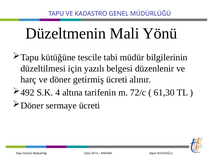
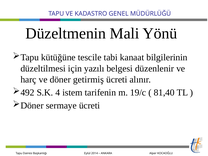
müdür: müdür -> kanaat (132, 57)
altına: altına -> istem (72, 93)
72/c: 72/c -> 19/c (138, 93)
61,30: 61,30 -> 81,40 (164, 93)
